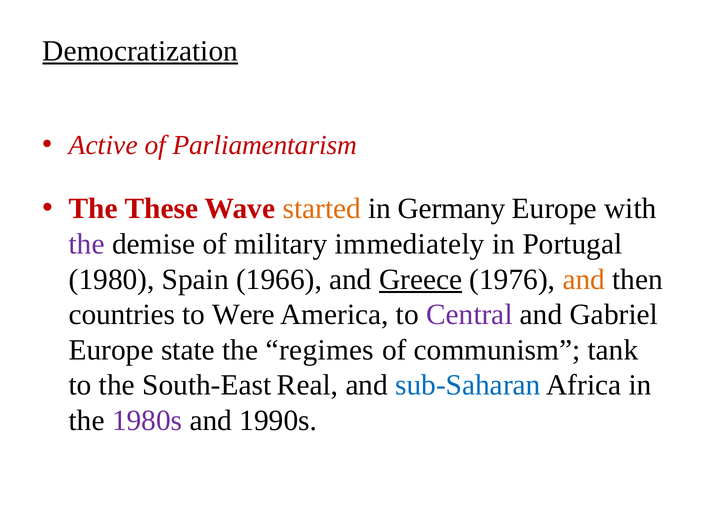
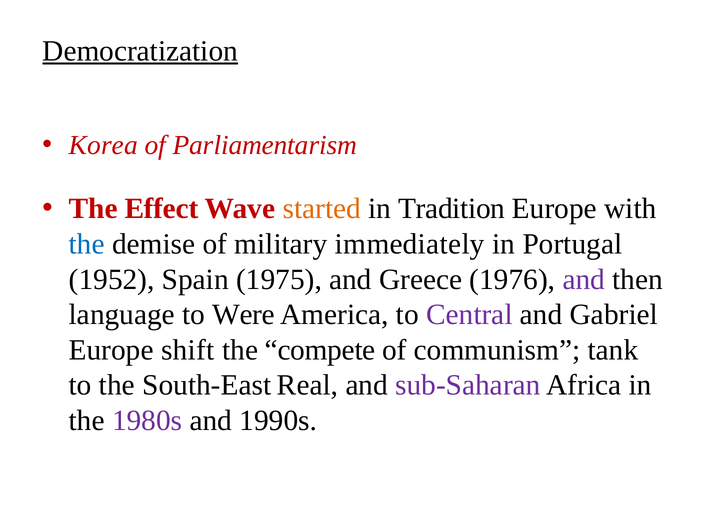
Active: Active -> Korea (103, 145)
These: These -> Effect (161, 209)
Germany: Germany -> Tradition (452, 209)
the colour: purple -> blue (87, 244)
1980: 1980 -> 1952 (112, 280)
1966: 1966 -> 1975 (279, 280)
Greece underline: present -> none (421, 280)
and colour: orange -> purple (584, 280)
countries: countries -> language (122, 315)
state: state -> shift (188, 350)
regimes: regimes -> compete (320, 350)
sub-Saharan colour: blue -> purple (468, 385)
